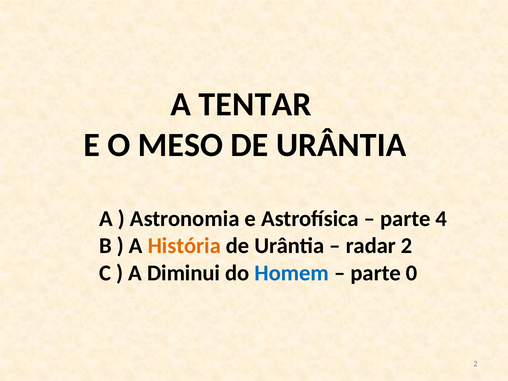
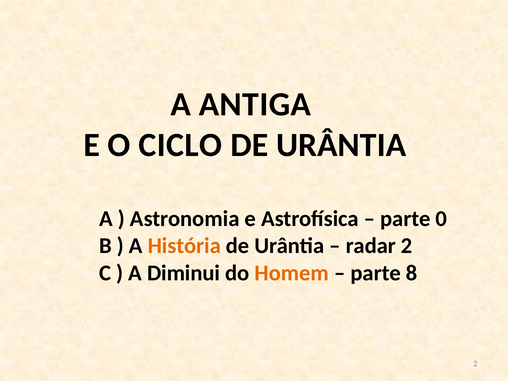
TENTAR: TENTAR -> ANTIGA (255, 104)
MESO: MESO -> CICLO (180, 145)
4: 4 -> 0 (441, 219)
Homem colour: blue -> orange (292, 273)
0: 0 -> 8 (411, 273)
